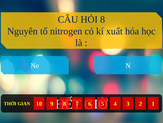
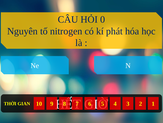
HỎI 8: 8 -> 0 (103, 19)
xuất: xuất -> phát (114, 31)
